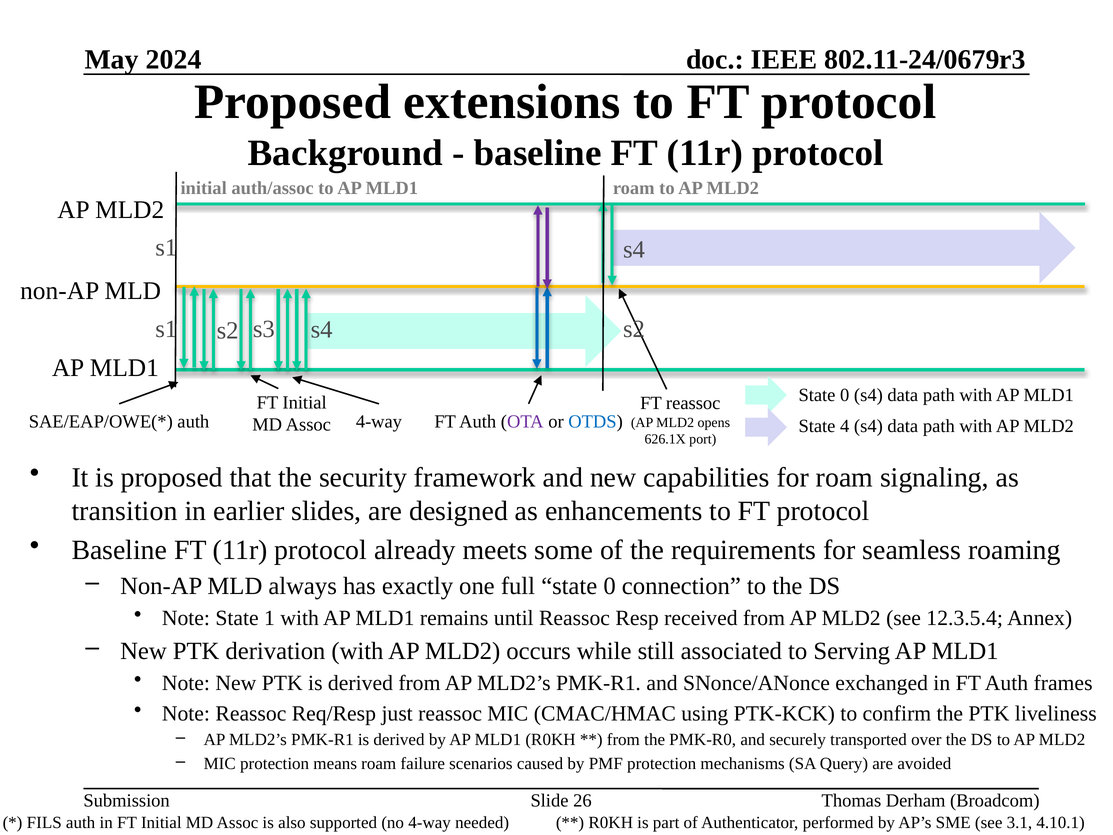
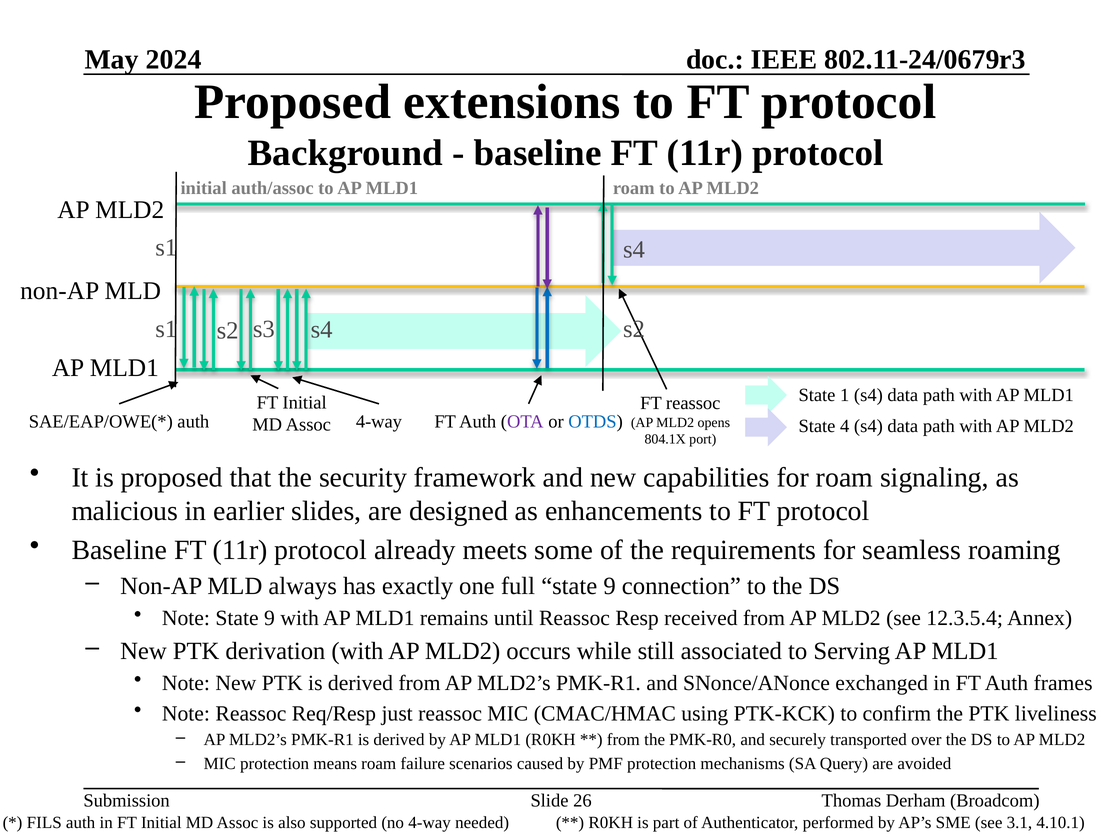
0: 0 -> 1 (845, 395)
626.1X: 626.1X -> 804.1X (665, 439)
transition: transition -> malicious (125, 511)
full state 0: 0 -> 9 (610, 586)
Note State 1: 1 -> 9 (270, 618)
